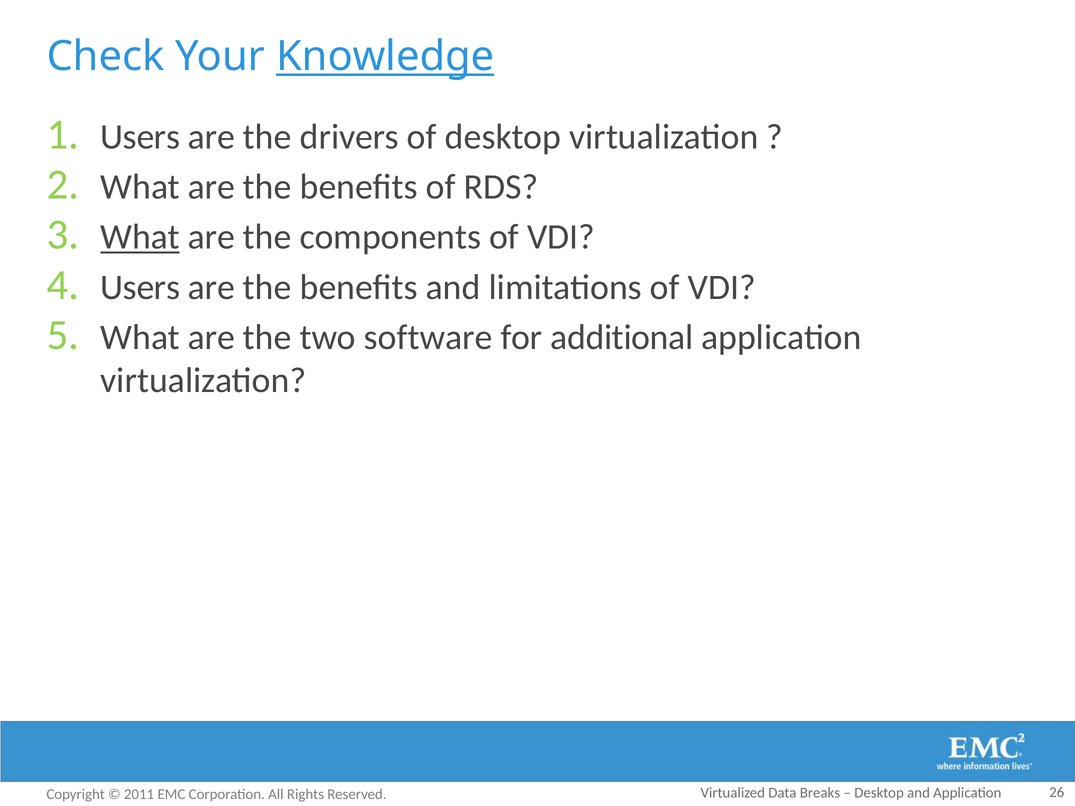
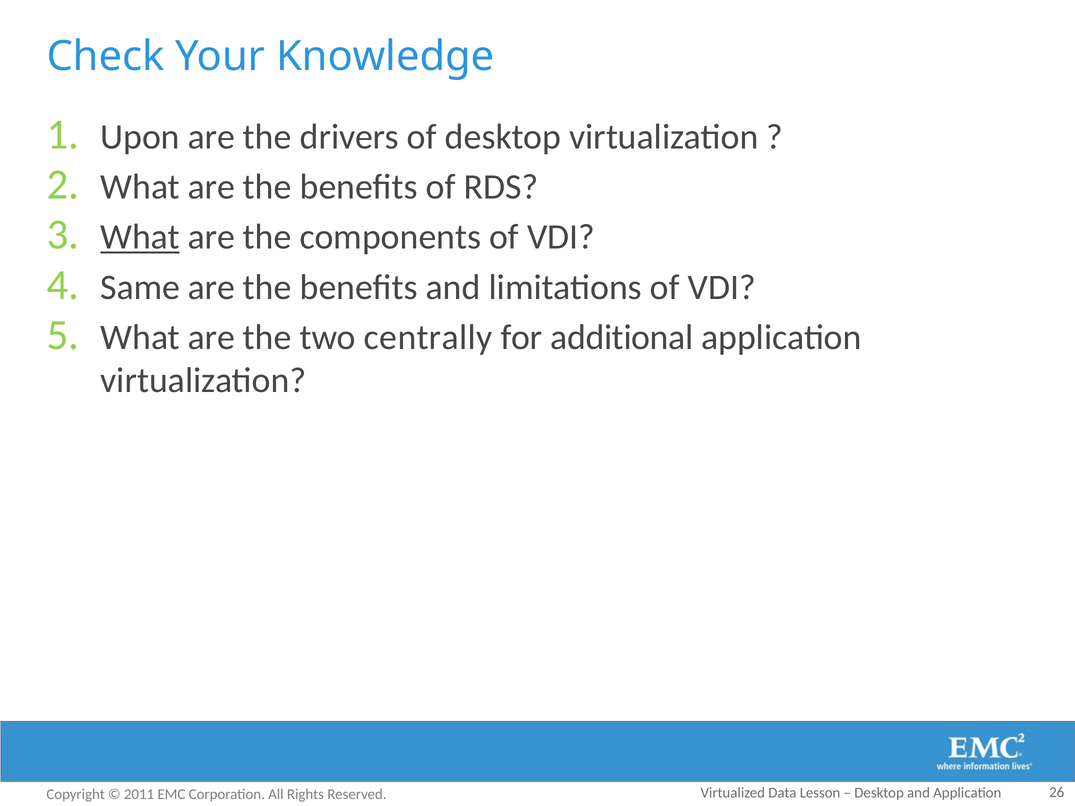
Knowledge underline: present -> none (385, 57)
Users: Users -> Upon (140, 137)
Users: Users -> Same (140, 287)
software: software -> centrally (428, 338)
Breaks: Breaks -> Lesson (820, 793)
